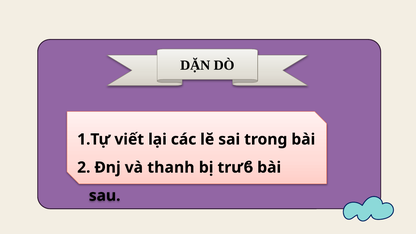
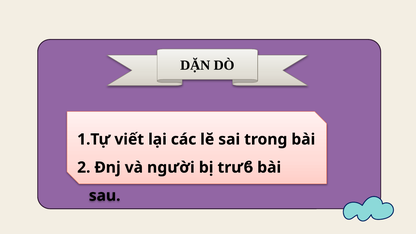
thanh: thanh -> người (171, 167)
